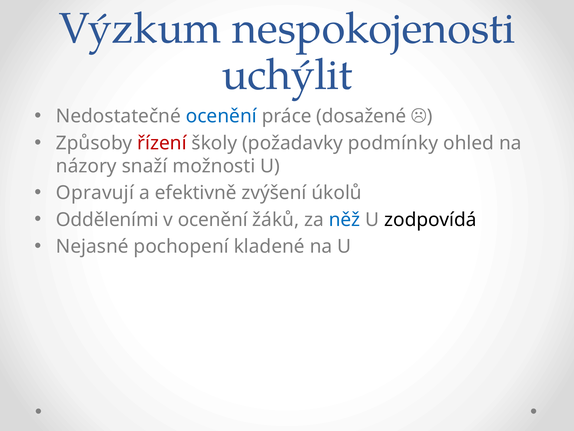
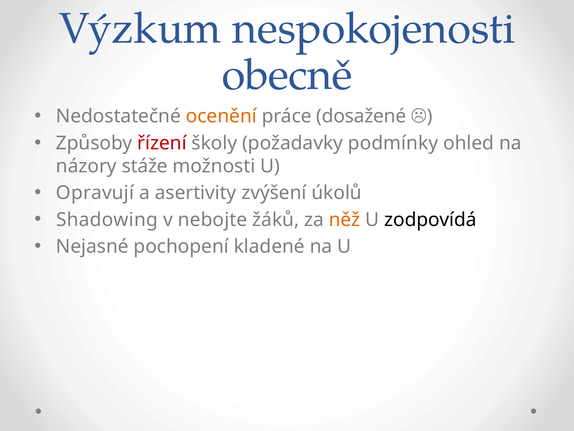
uchýlit: uchýlit -> obecně (287, 75)
ocenění colour: blue -> orange (221, 116)
snaží: snaží -> stáže (145, 166)
efektivně: efektivně -> asertivity (196, 193)
Odděleními: Odděleními -> Shadowing (107, 219)
v ocenění: ocenění -> nebojte (213, 219)
něž colour: blue -> orange (345, 219)
